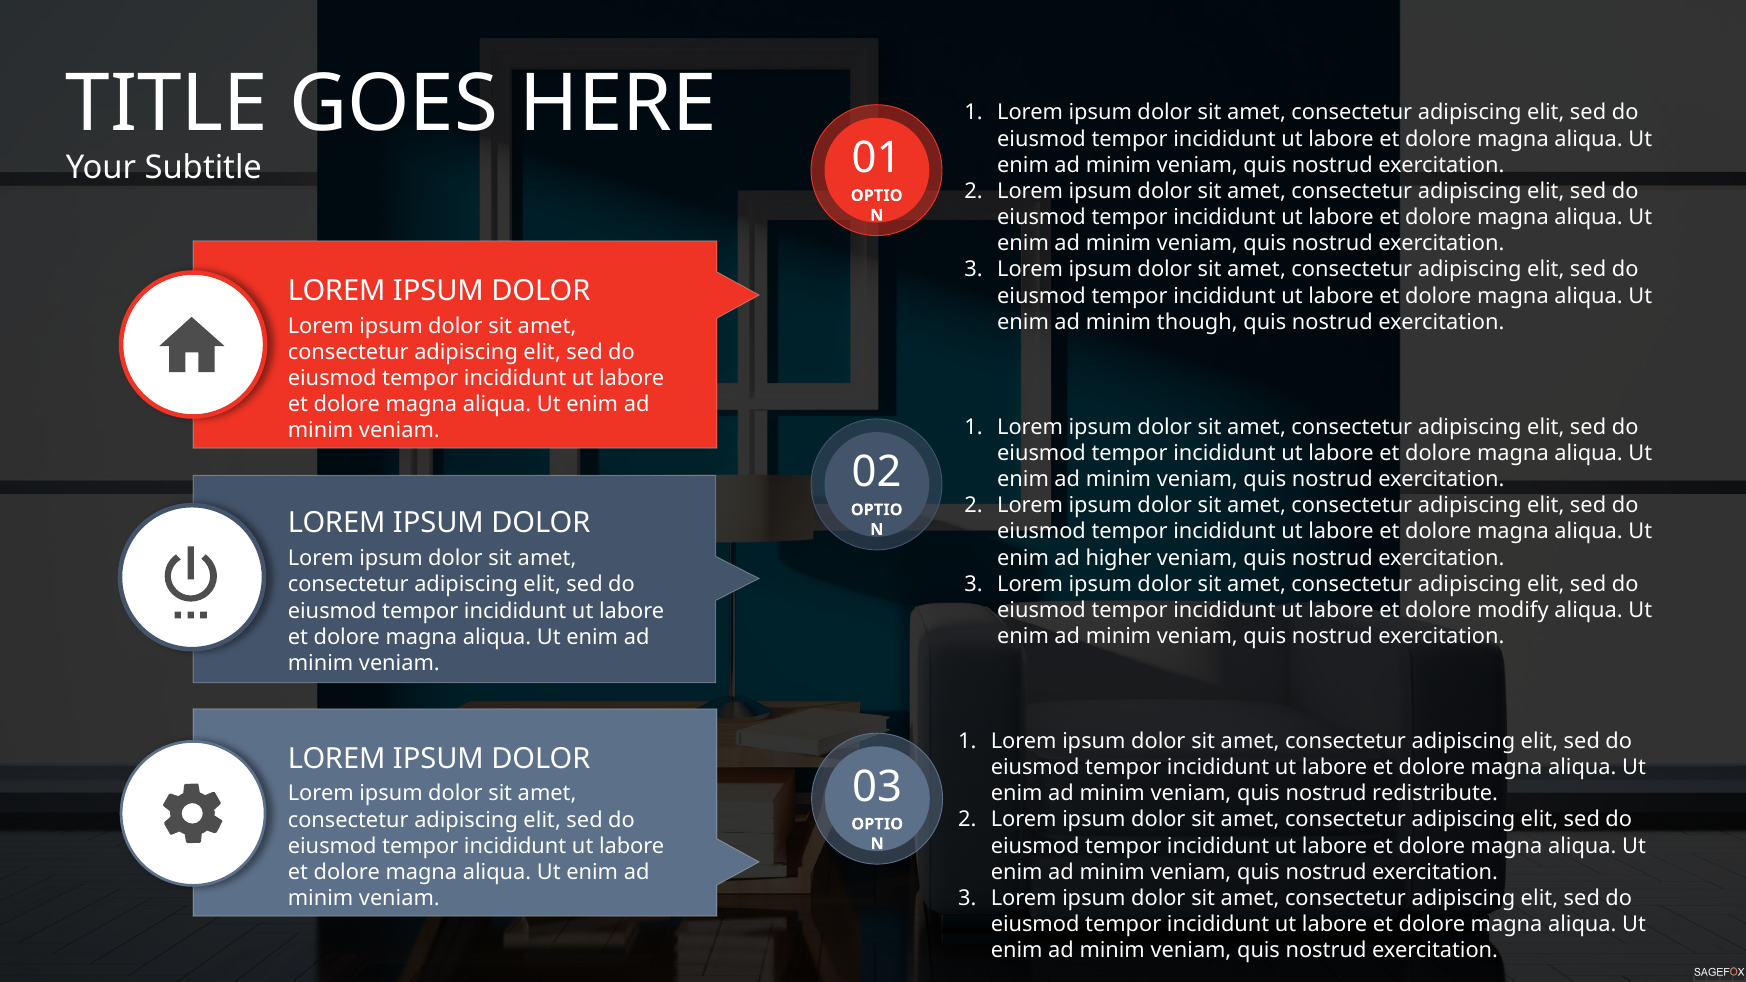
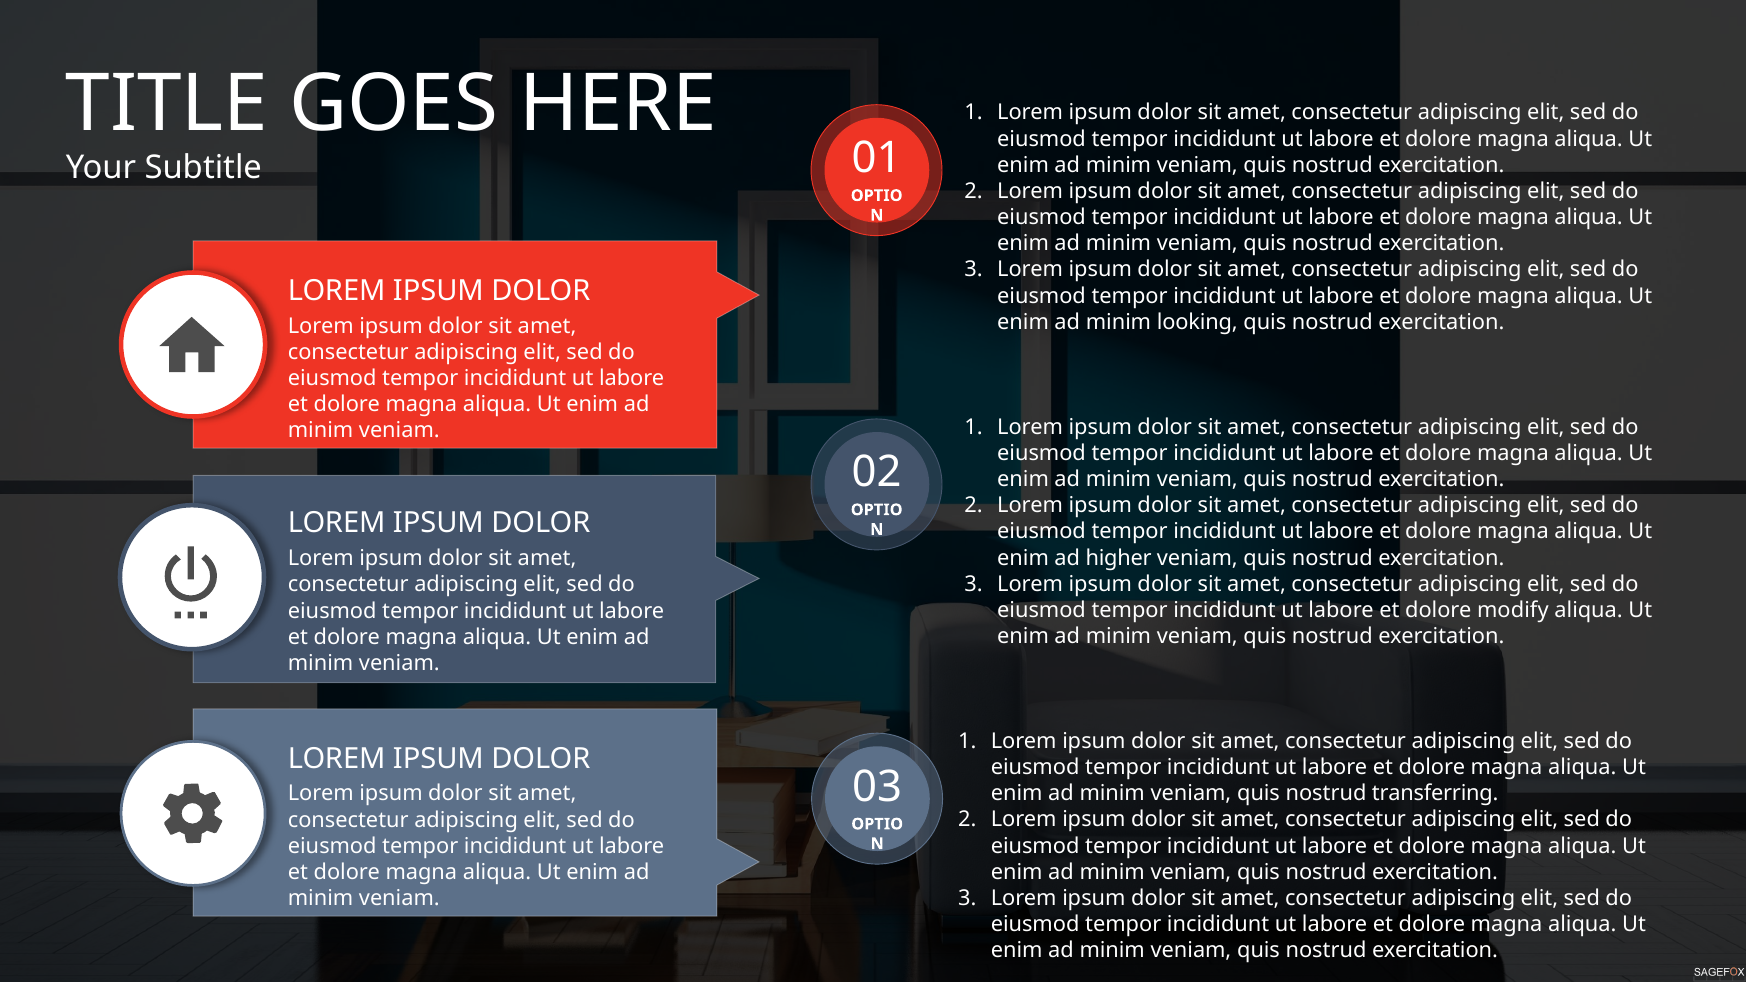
though: though -> looking (1197, 322)
redistribute: redistribute -> transferring (1435, 794)
